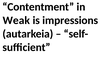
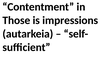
Weak: Weak -> Those (16, 20)
